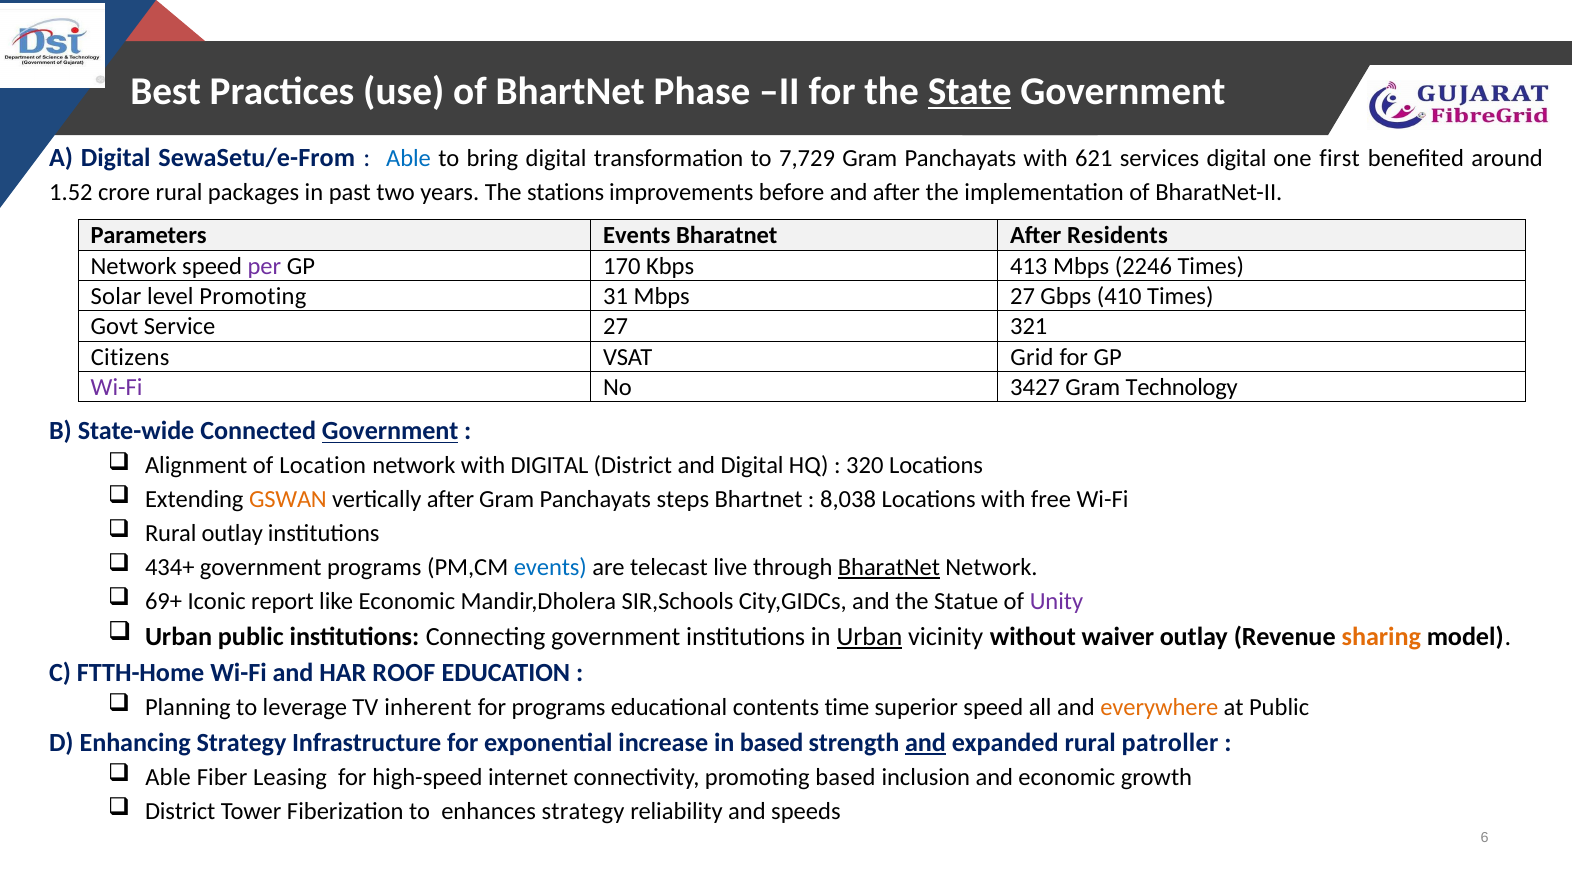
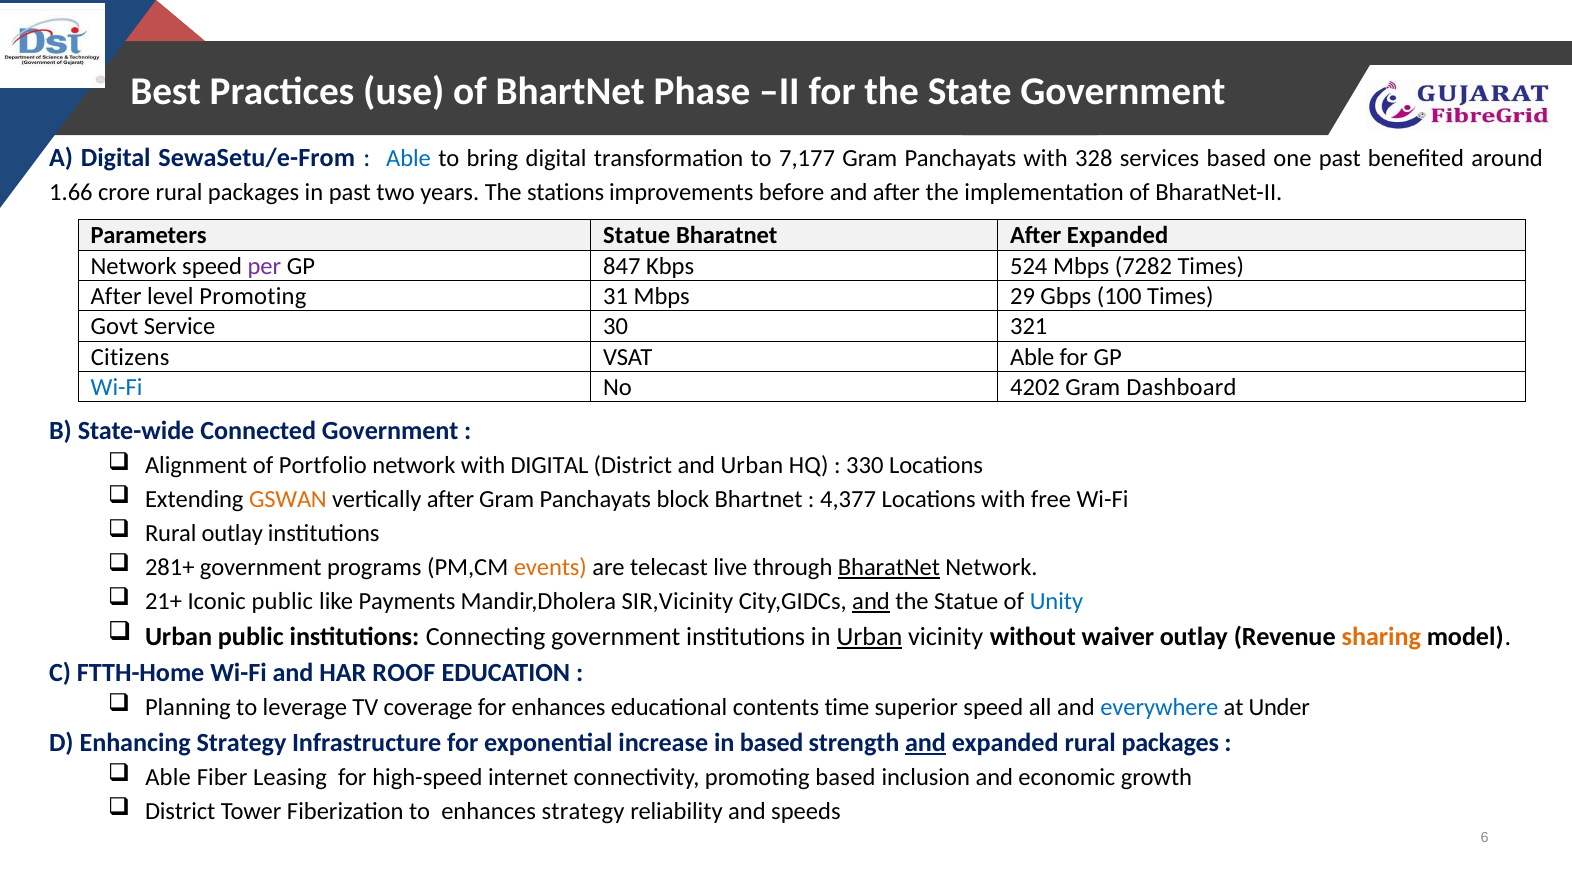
State underline: present -> none (970, 91)
7,729: 7,729 -> 7,177 (807, 158)
621: 621 -> 328 (1094, 158)
services digital: digital -> based (1236, 158)
one first: first -> past (1340, 158)
1.52: 1.52 -> 1.66 (71, 193)
Parameters Events: Events -> Statue (637, 236)
After Residents: Residents -> Expanded (1118, 236)
170: 170 -> 847 (622, 266)
413: 413 -> 524 (1029, 266)
2246: 2246 -> 7282 (1143, 266)
Solar: Solar -> After (116, 296)
Mbps 27: 27 -> 29 (1023, 296)
410: 410 -> 100 (1119, 296)
Service 27: 27 -> 30 (616, 327)
VSAT Grid: Grid -> Able (1032, 357)
Wi-Fi colour: purple -> blue (117, 387)
3427: 3427 -> 4202 (1035, 387)
Technology: Technology -> Dashboard (1181, 387)
Government underline: present -> none (390, 431)
Location: Location -> Portfolio (323, 466)
and Digital: Digital -> Urban (752, 466)
320: 320 -> 330 (865, 466)
steps: steps -> block (683, 500)
8,038: 8,038 -> 4,377 (848, 500)
434+: 434+ -> 281+ (170, 568)
events colour: blue -> orange (550, 568)
69+: 69+ -> 21+ (164, 602)
Iconic report: report -> public (282, 602)
like Economic: Economic -> Payments (407, 602)
SIR,Schools: SIR,Schools -> SIR,Vicinity (677, 602)
and underline: none -> present (871, 602)
Unity colour: purple -> blue (1057, 602)
inherent: inherent -> coverage (428, 708)
for programs: programs -> enhances (559, 708)
everywhere colour: orange -> blue (1159, 708)
at Public: Public -> Under (1279, 708)
expanded rural patroller: patroller -> packages (1170, 743)
